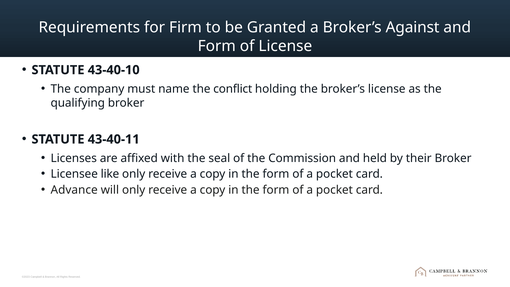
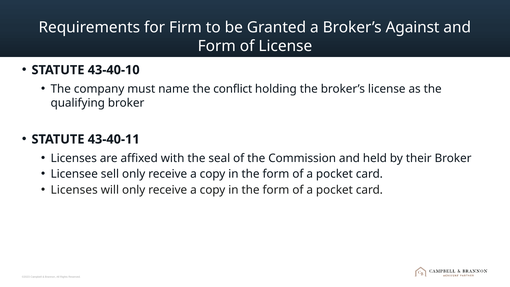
like: like -> sell (110, 174)
Advance: Advance -> Licenses (74, 190)
